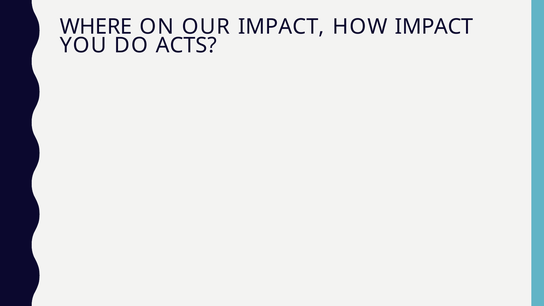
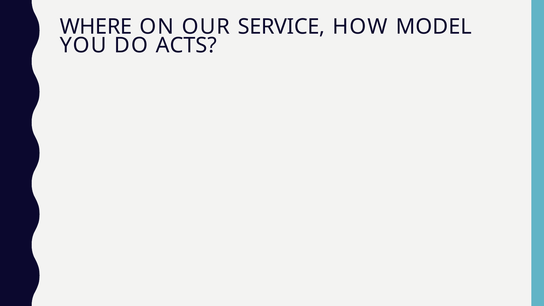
OUR IMPACT: IMPACT -> SERVICE (281, 27)
HOW IMPACT: IMPACT -> MODEL (434, 27)
